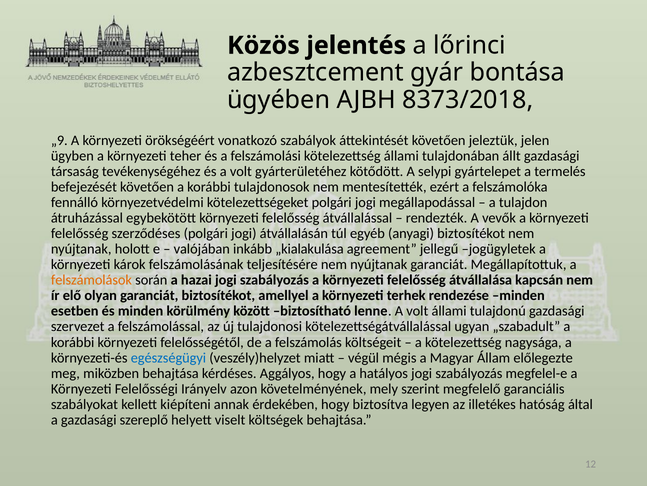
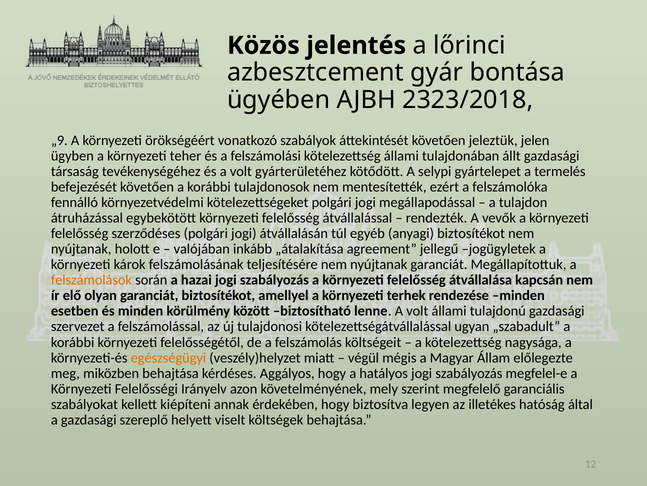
8373/2018: 8373/2018 -> 2323/2018 (468, 100)
„kialakulása: „kialakulása -> „átalakítása (309, 249)
egészségügyi colour: blue -> orange (168, 357)
